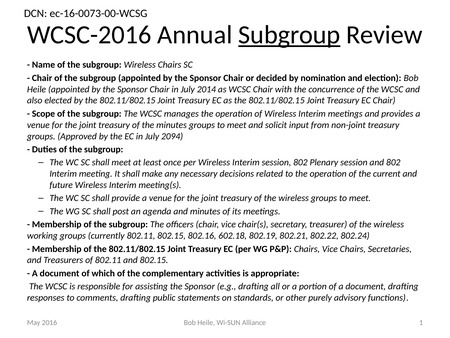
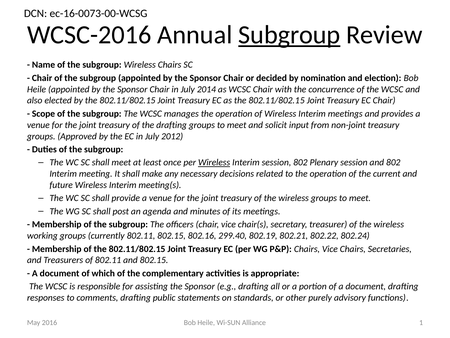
the minutes: minutes -> drafting (172, 125)
2094: 2094 -> 2012 (172, 136)
Wireless underline: none -> present (214, 162)
602.18: 602.18 -> 299.40 (233, 235)
